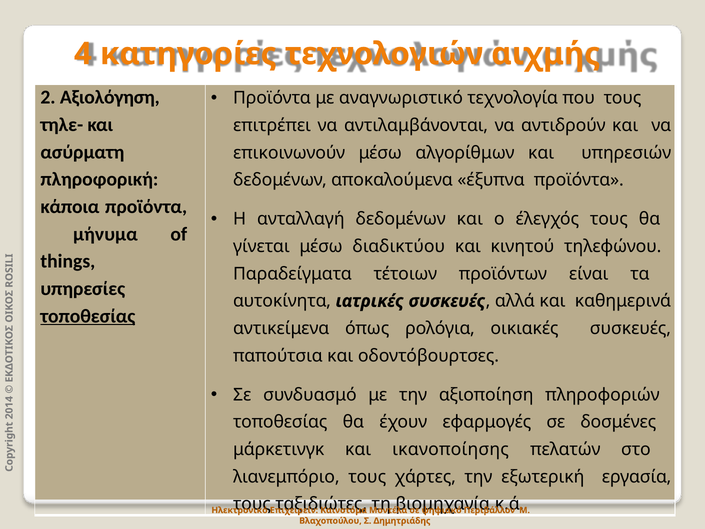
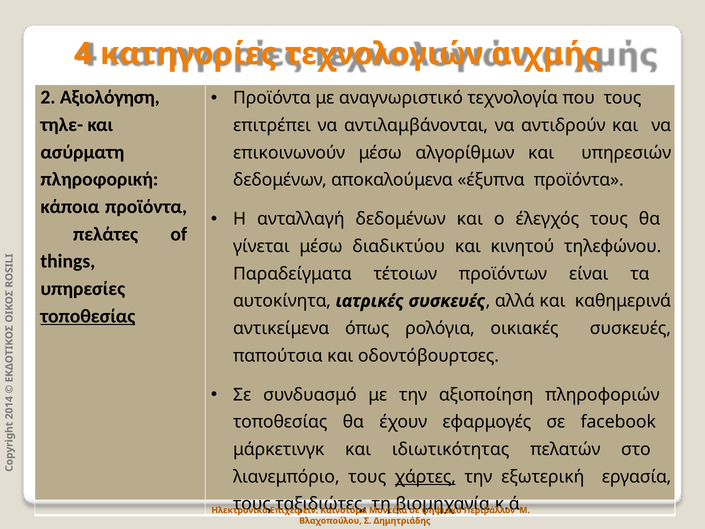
μήνυμα: μήνυμα -> πελάτες (106, 234)
δοσμένες: δοσμένες -> facebook (618, 422)
ικανοποίησης: ικανοποίησης -> ιδιωτικότητας (451, 449)
χάρτες underline: none -> present (425, 477)
